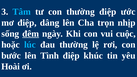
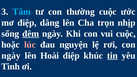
thường điệp: điệp -> cuộc (108, 12)
lúc colour: light blue -> pink (30, 45)
đau thường: thường -> nguyện (74, 45)
bước: bước -> ngày (11, 56)
Tình: Tình -> Hoài (50, 56)
tin underline: none -> present (112, 56)
Hoài: Hoài -> Tình (11, 67)
